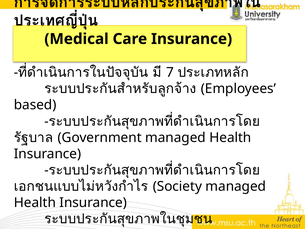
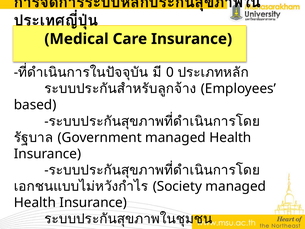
7: 7 -> 0 (170, 72)
